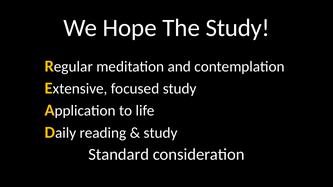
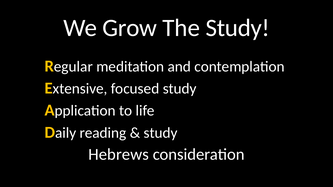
Hope: Hope -> Grow (130, 28)
Standard: Standard -> Hebrews (119, 155)
